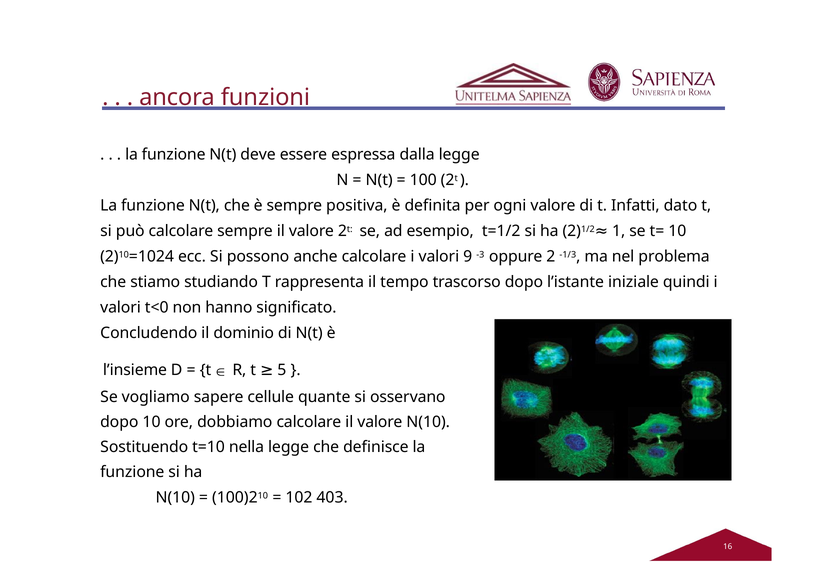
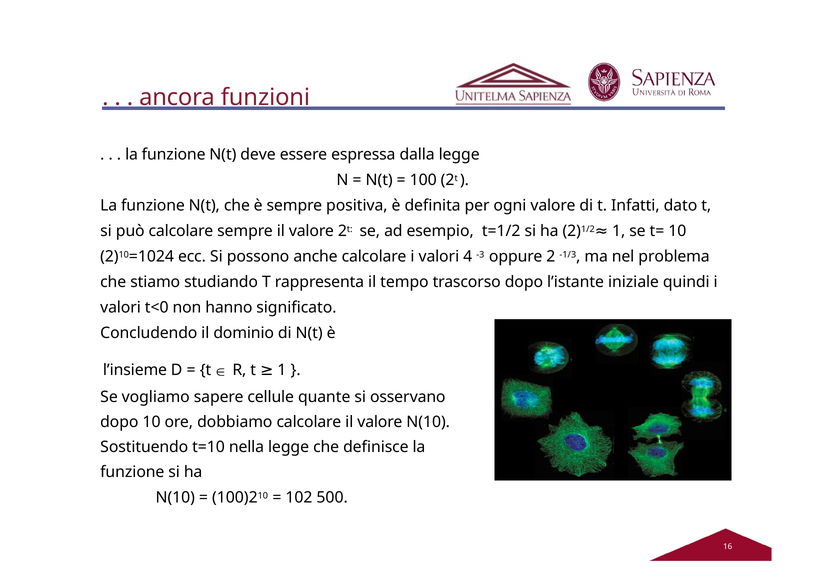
9: 9 -> 4 (468, 257)
t 5: 5 -> 1 (282, 370)
403: 403 -> 500 (332, 498)
